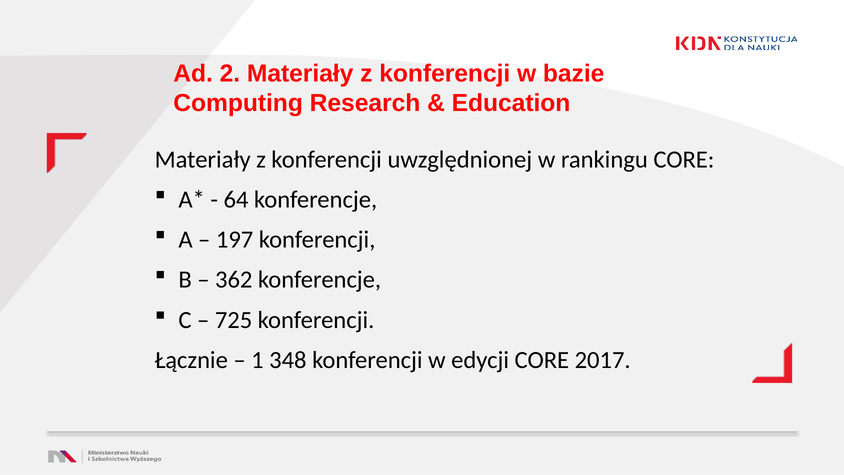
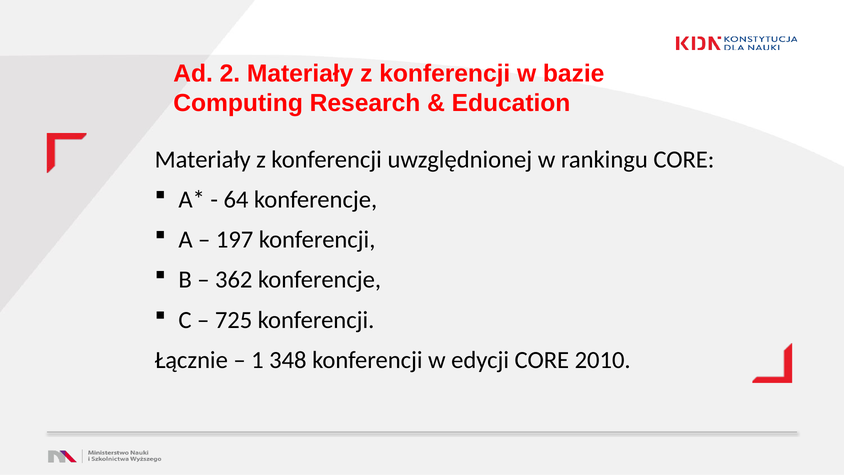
2017: 2017 -> 2010 (603, 360)
